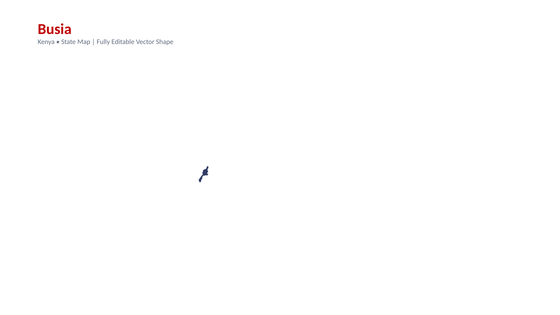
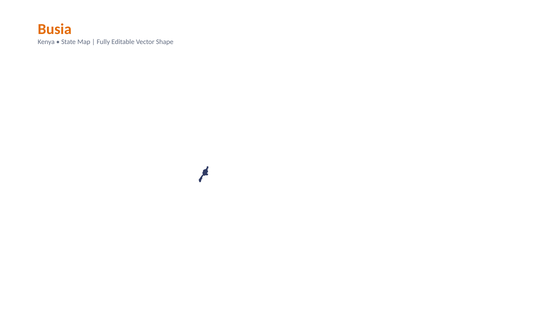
Busia colour: red -> orange (55, 29)
